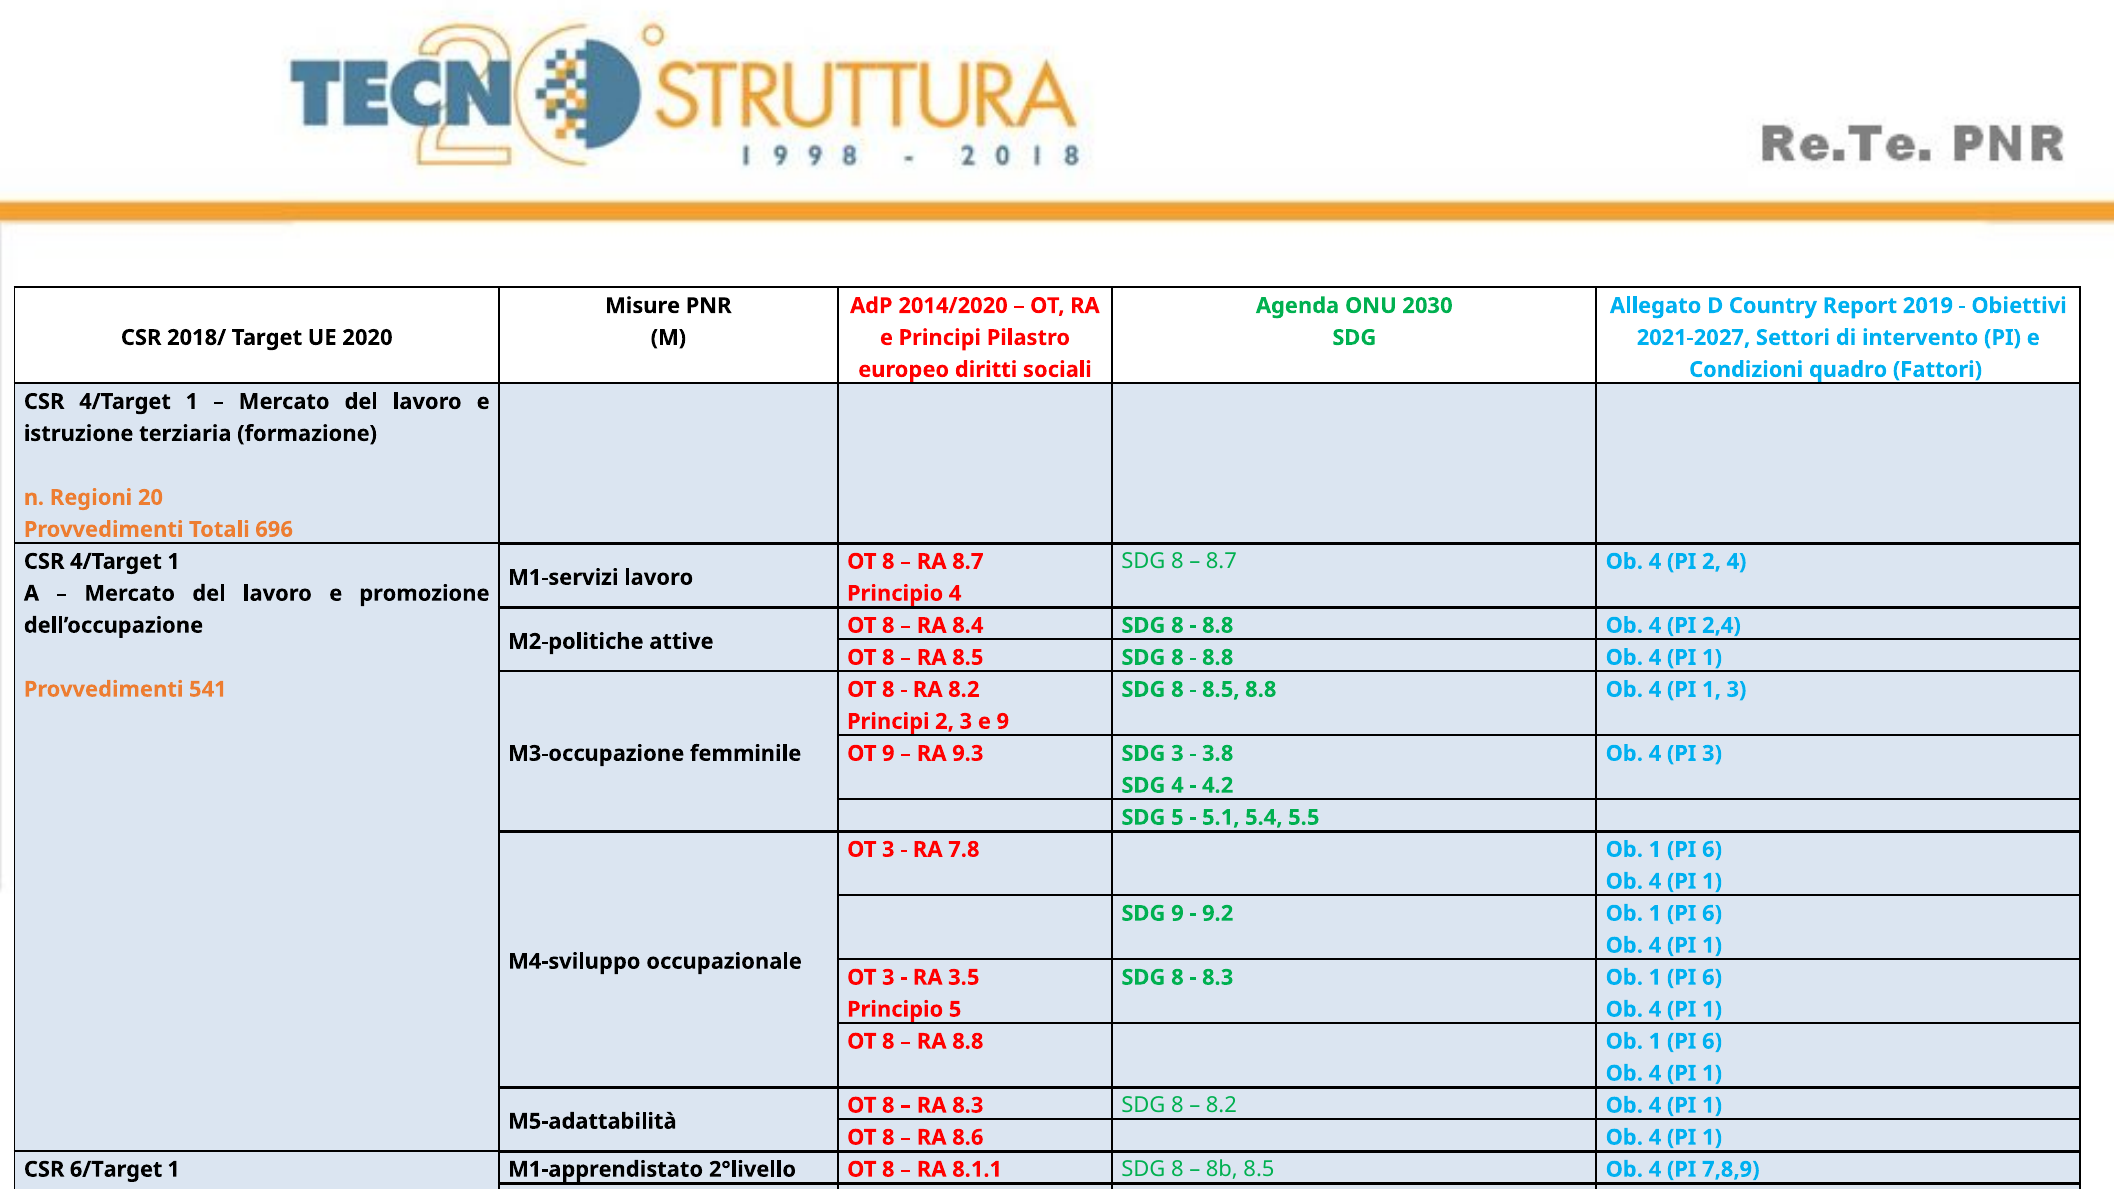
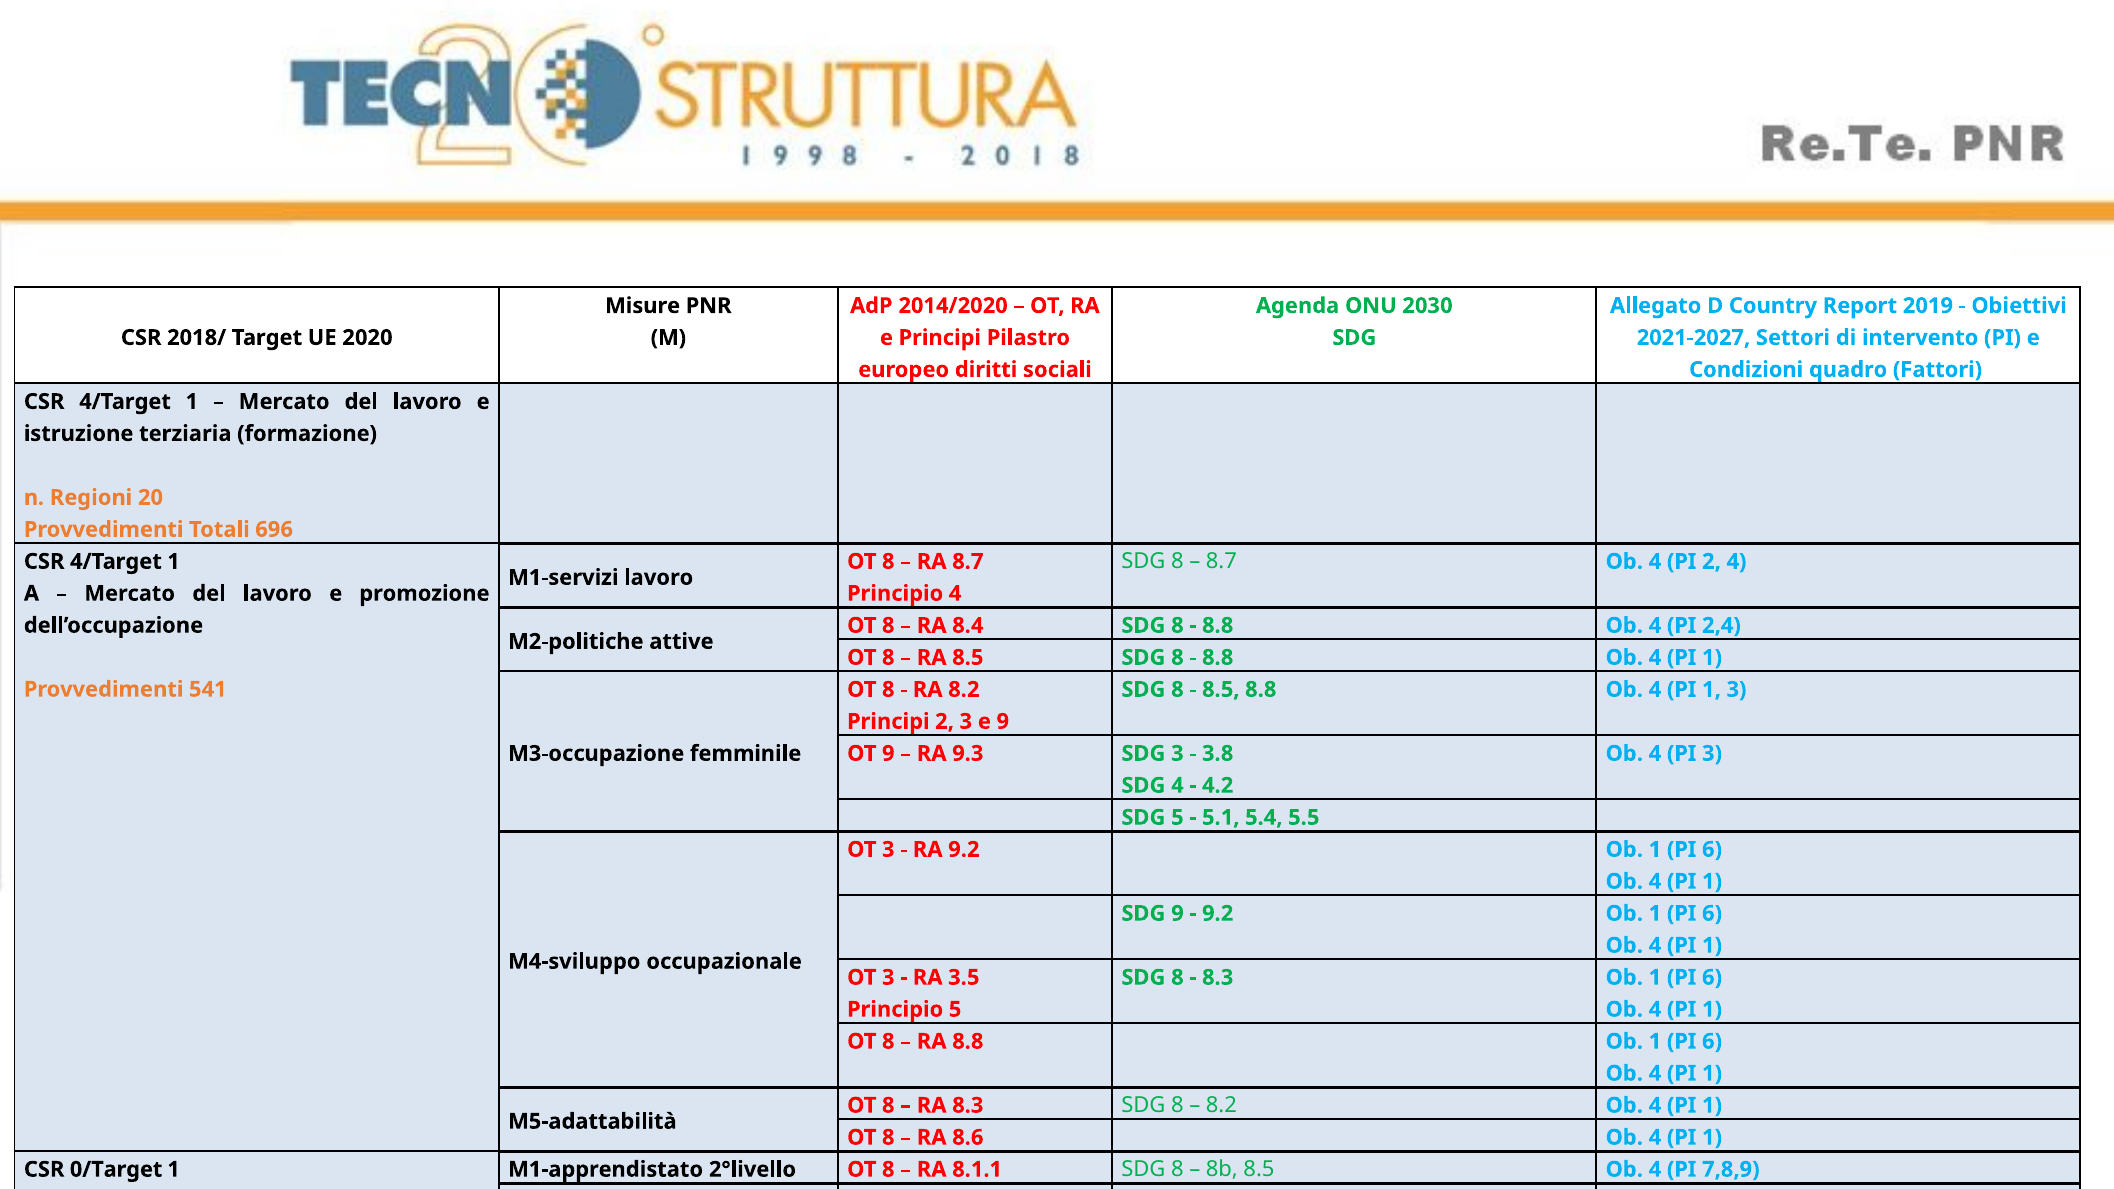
RA 7.8: 7.8 -> 9.2 (964, 850)
6/Target: 6/Target -> 0/Target (116, 1170)
